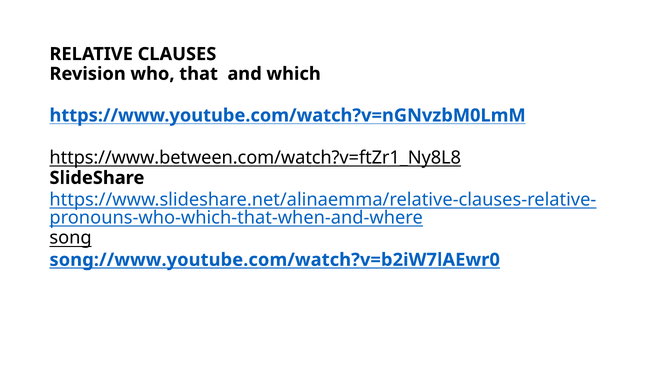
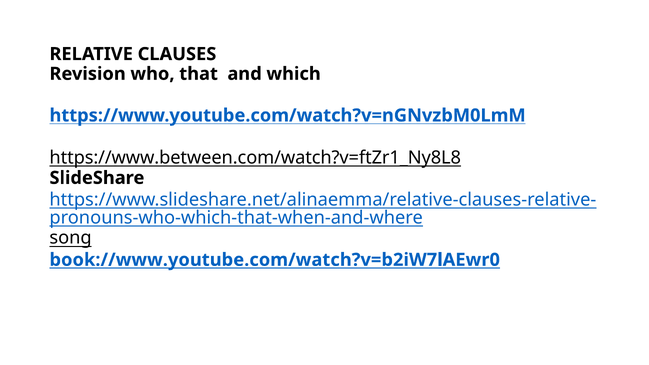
song://www.youtube.com/watch?v=b2iW7lAEwr0: song://www.youtube.com/watch?v=b2iW7lAEwr0 -> book://www.youtube.com/watch?v=b2iW7lAEwr0 (275, 260)
